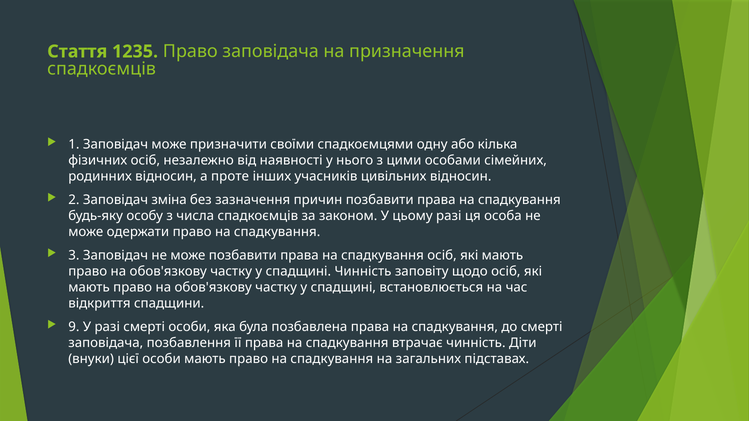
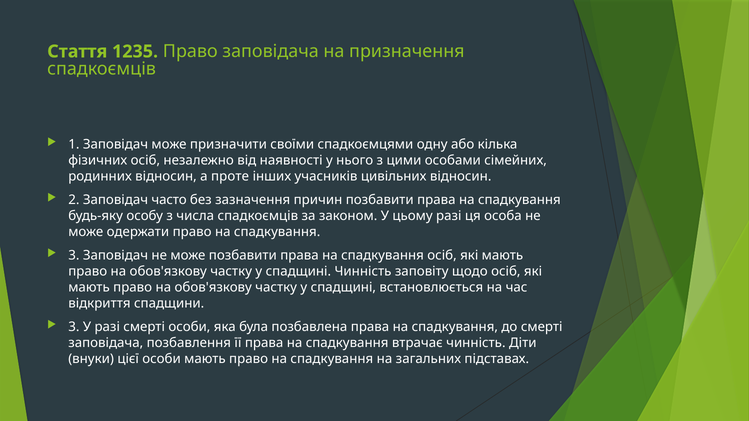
зміна: зміна -> часто (169, 200)
9: 9 -> 3 (74, 327)
